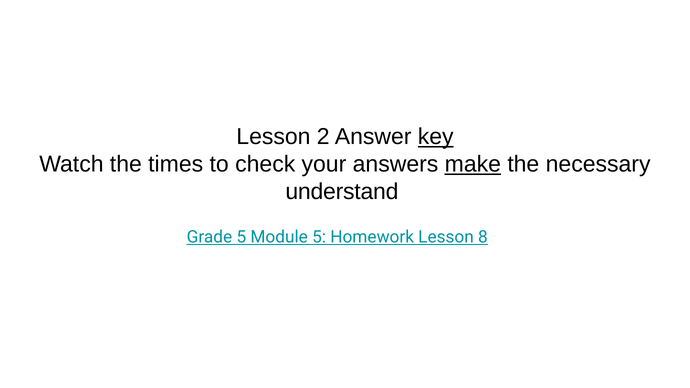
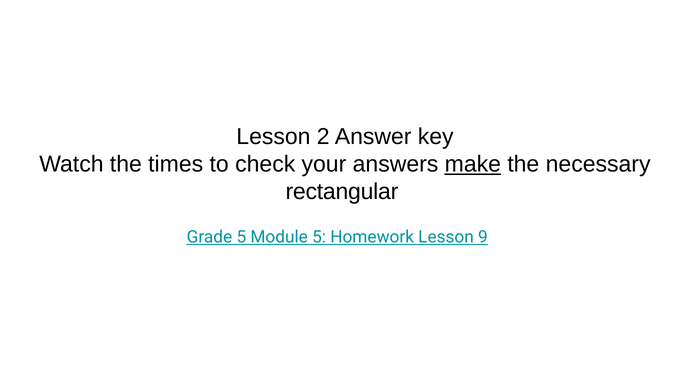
key underline: present -> none (436, 137)
understand: understand -> rectangular (342, 192)
8: 8 -> 9 (483, 237)
